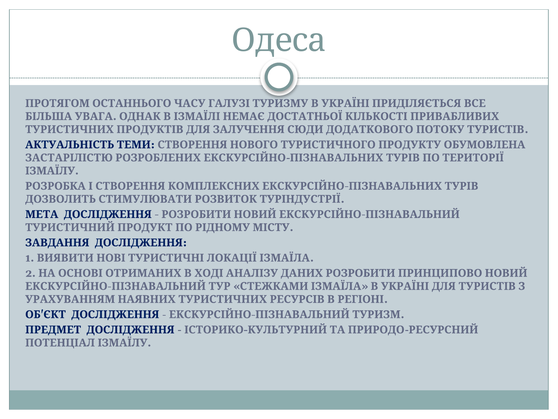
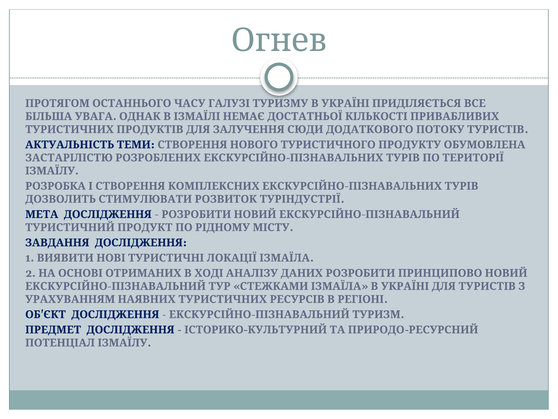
Одеса: Одеса -> Огнев (279, 40)
